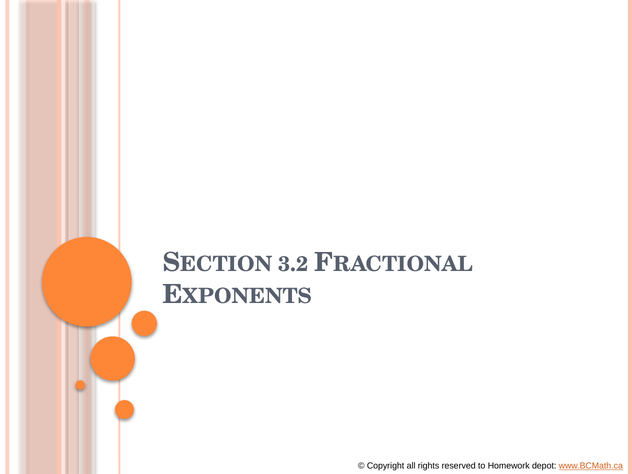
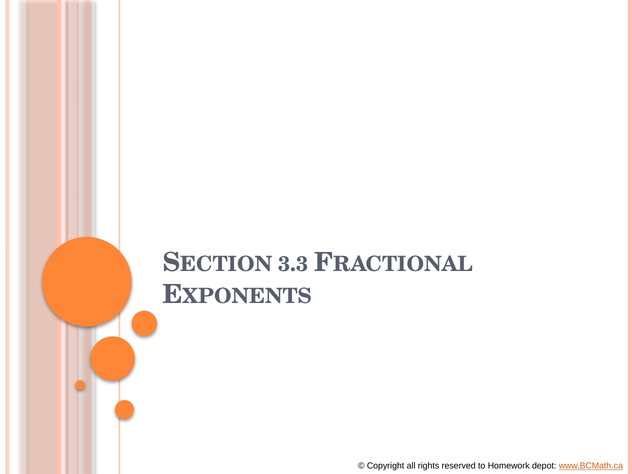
3.2: 3.2 -> 3.3 (293, 264)
